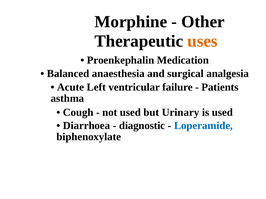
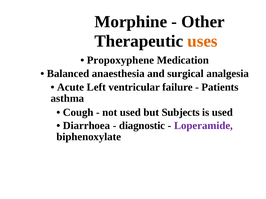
Proenkephalin: Proenkephalin -> Propoxyphene (121, 60)
Urinary: Urinary -> Subjects (181, 113)
Loperamide colour: blue -> purple (203, 126)
